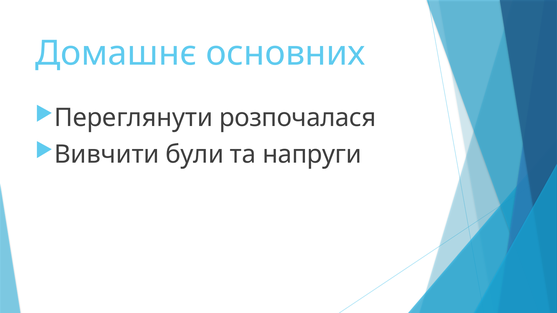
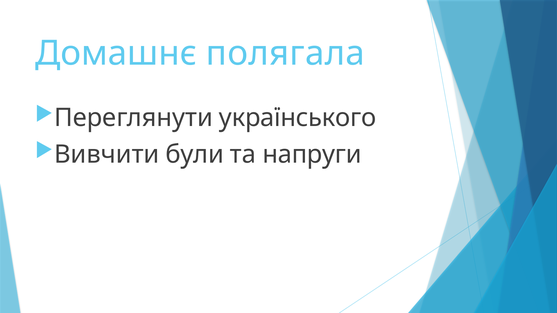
основних: основних -> полягала (285, 53)
розпочалася: розпочалася -> українського (298, 118)
